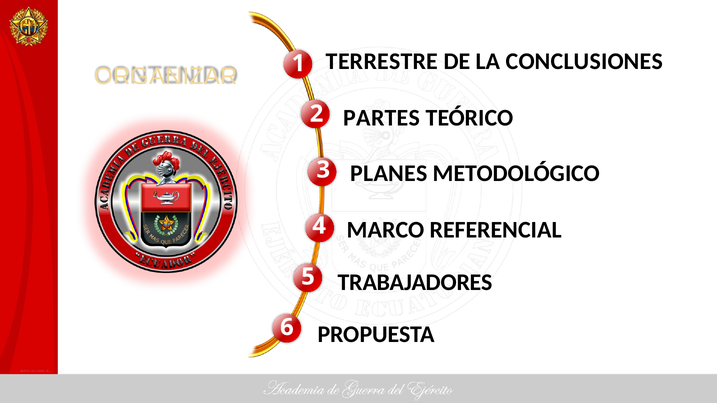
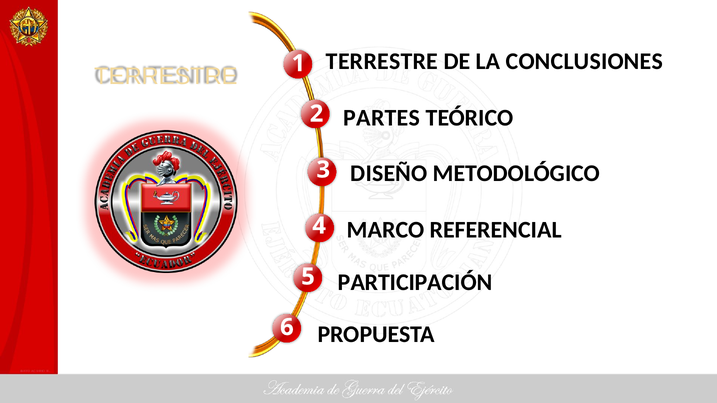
ORGANIZAR: ORGANIZAR -> TERRESTRE (166, 76)
PLANES: PLANES -> DISEÑO (389, 174)
TRABAJADORES: TRABAJADORES -> PARTICIPACIÓN (415, 283)
